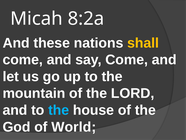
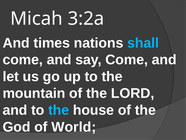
8:2a: 8:2a -> 3:2a (86, 19)
these: these -> times (52, 43)
shall colour: yellow -> light blue (143, 43)
